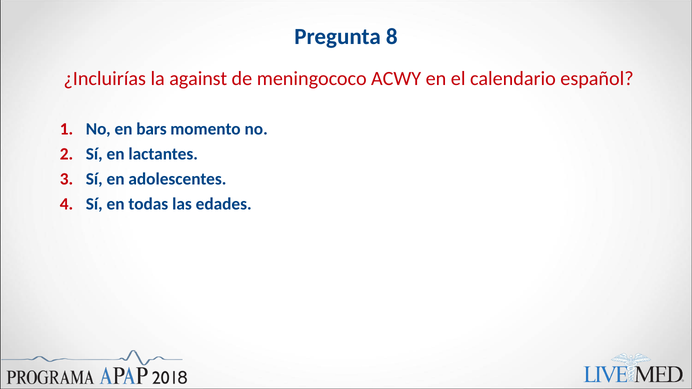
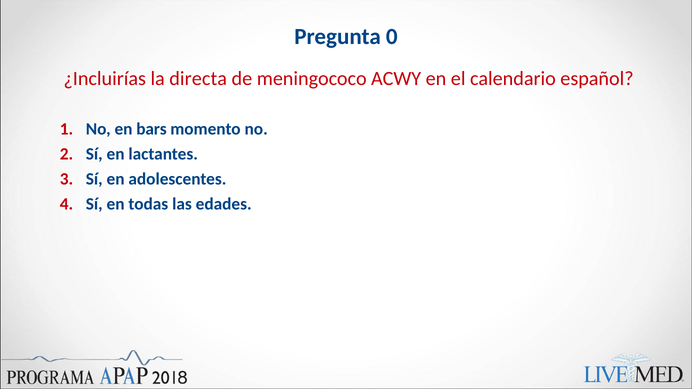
8: 8 -> 0 (392, 37)
against: against -> directa (198, 79)
